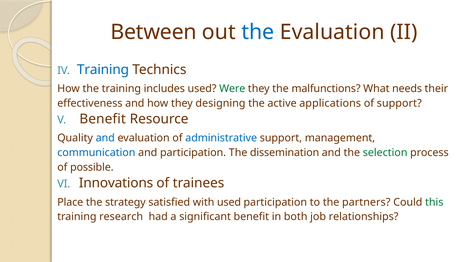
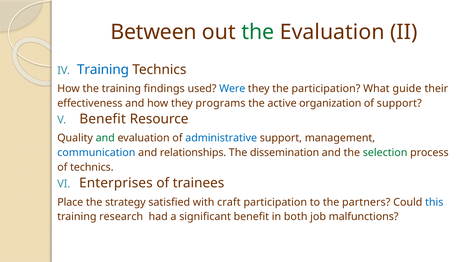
the colour: blue -> green (258, 32)
includes: includes -> findings (164, 89)
Were colour: green -> blue (232, 89)
the malfunctions: malfunctions -> participation (326, 89)
needs: needs -> guide (407, 89)
designing: designing -> programs (220, 103)
applications: applications -> organization (330, 103)
and colour: blue -> green (105, 138)
and participation: participation -> relationships (193, 153)
of possible: possible -> technics (92, 167)
Innovations: Innovations -> Enterprises (116, 183)
with used: used -> craft (229, 202)
this colour: green -> blue (434, 202)
relationships: relationships -> malfunctions (364, 217)
